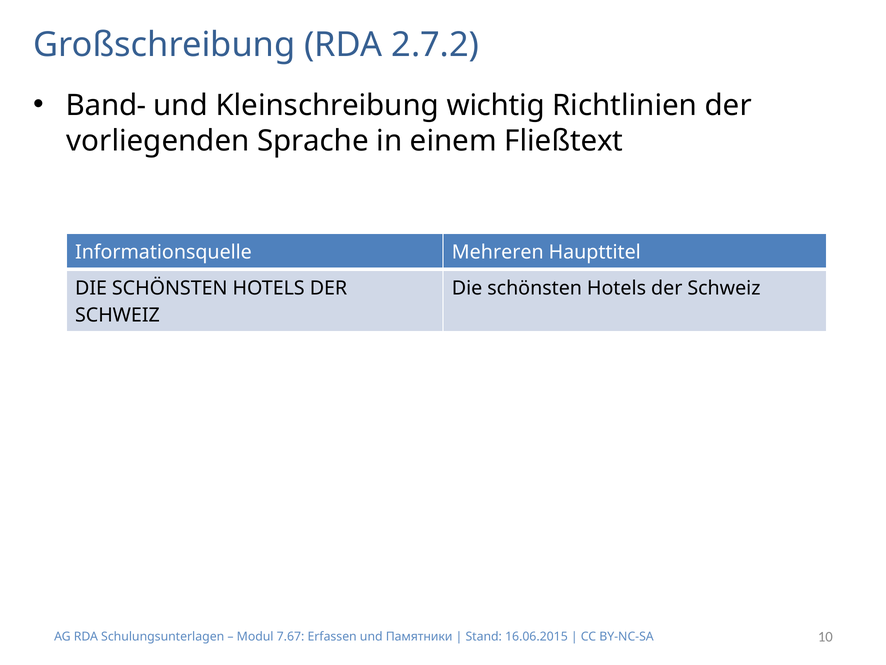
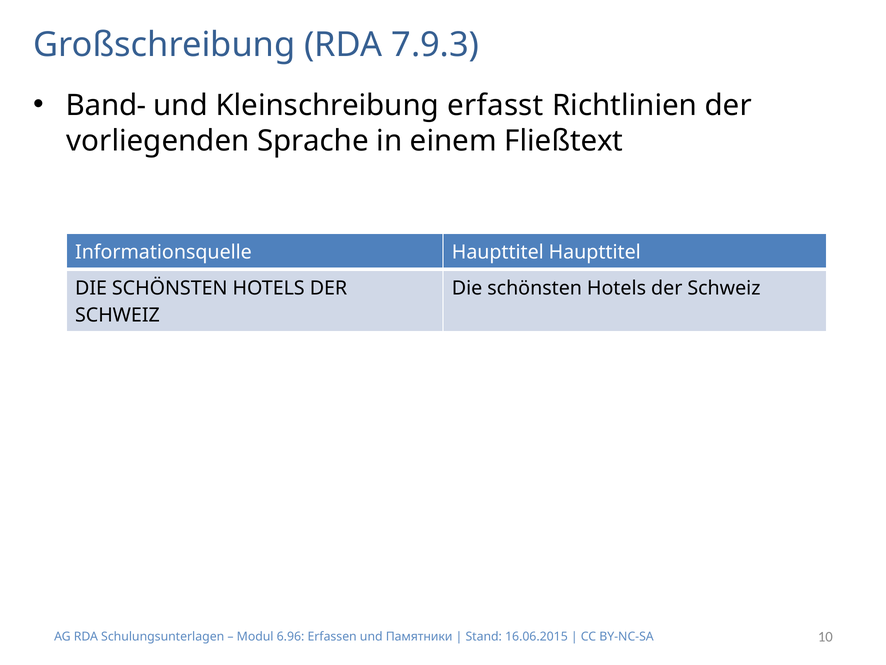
2.7.2: 2.7.2 -> 7.9.3 (435, 45)
wichtig: wichtig -> erfasst (495, 105)
Informationsquelle Mehreren: Mehreren -> Haupttitel (498, 252)
7.67: 7.67 -> 6.96 (291, 636)
